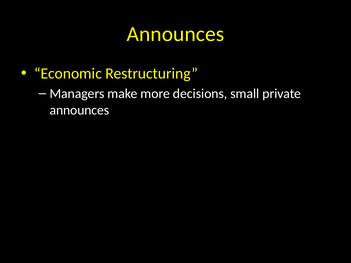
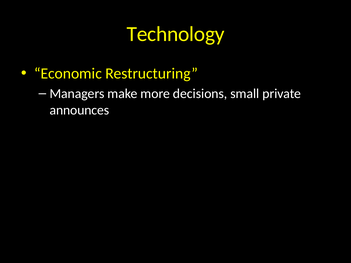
Announces: Announces -> Technology (176, 34)
